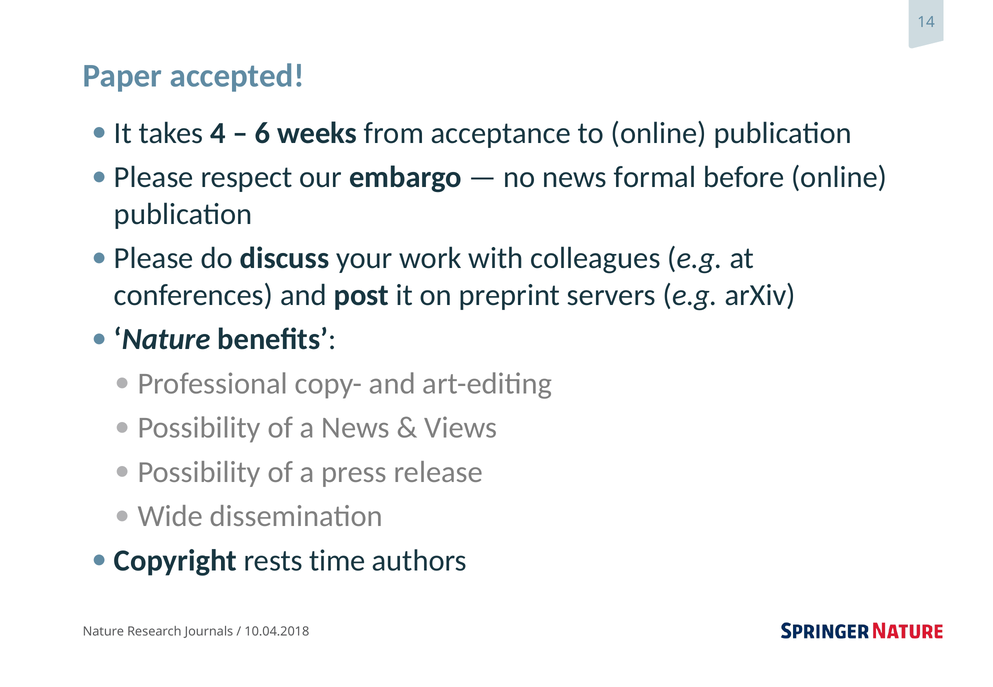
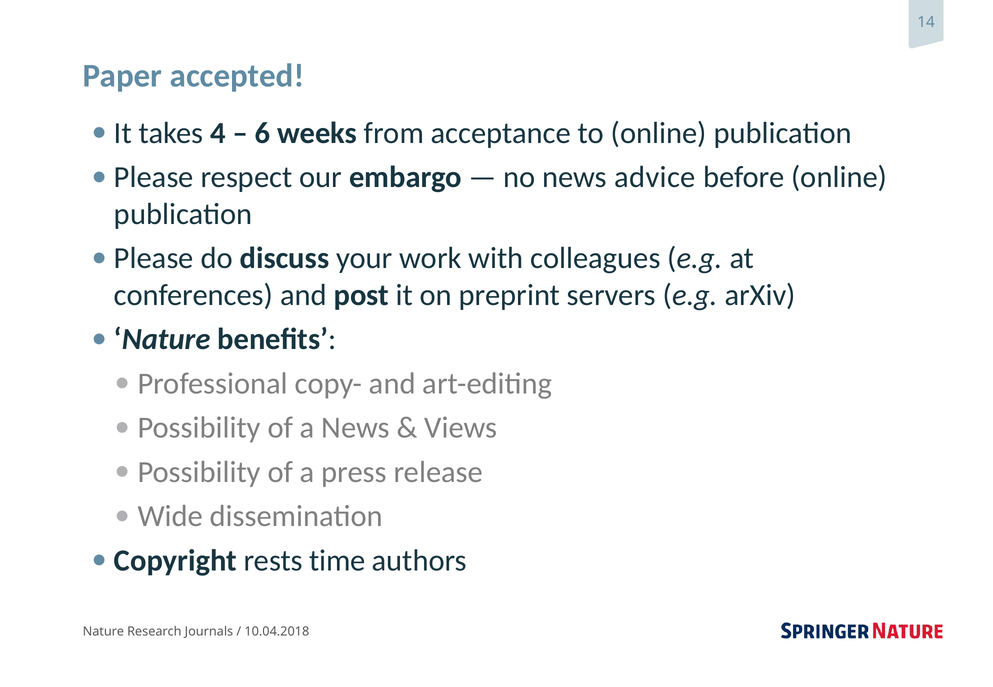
formal: formal -> advice (655, 178)
